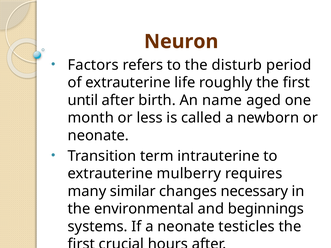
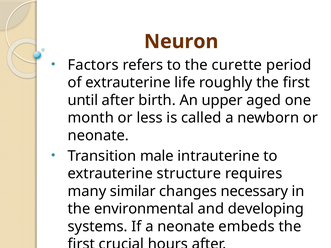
disturb: disturb -> curette (237, 65)
name: name -> upper (222, 100)
term: term -> male (157, 156)
mulberry: mulberry -> structure (189, 174)
beginnings: beginnings -> developing (266, 209)
testicles: testicles -> embeds (247, 227)
